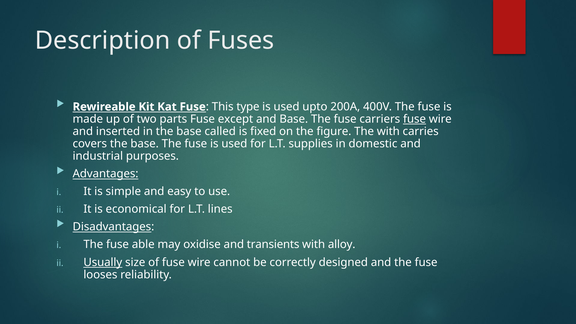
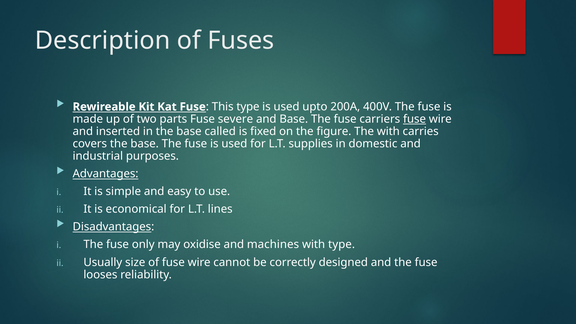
except: except -> severe (235, 119)
able: able -> only (143, 245)
transients: transients -> machines (273, 245)
with alloy: alloy -> type (342, 245)
Usually underline: present -> none (103, 262)
